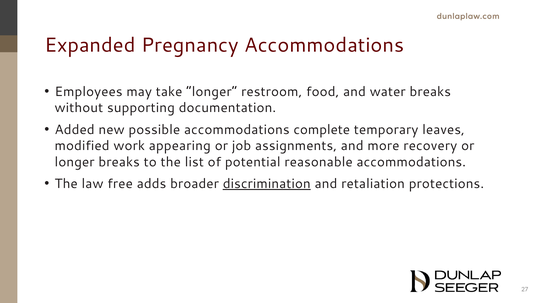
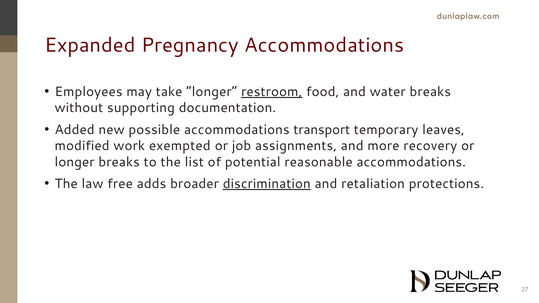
restroom underline: none -> present (272, 92)
complete: complete -> transport (322, 130)
appearing: appearing -> exempted (180, 146)
